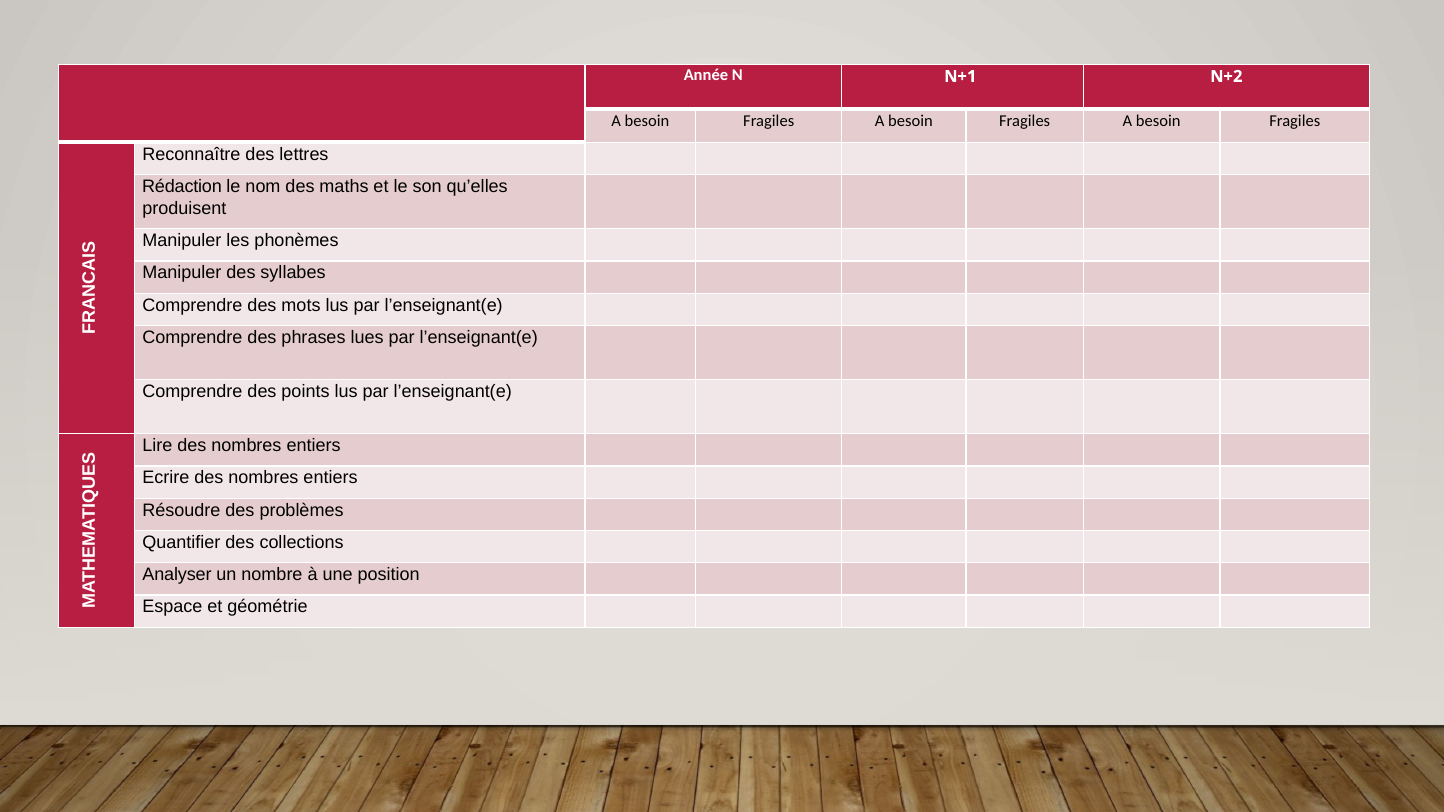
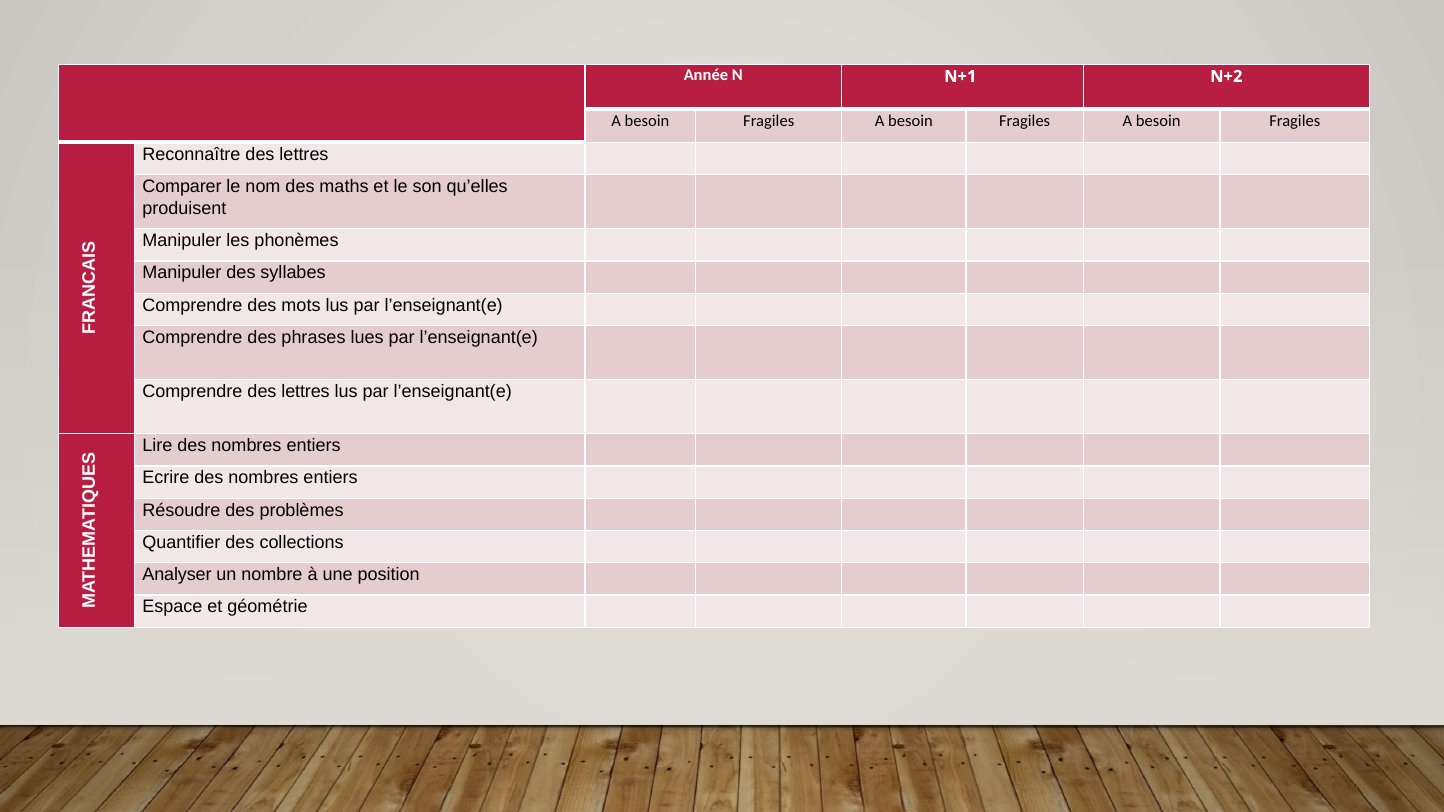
Rédaction: Rédaction -> Comparer (182, 187)
Comprendre des points: points -> lettres (306, 392)
